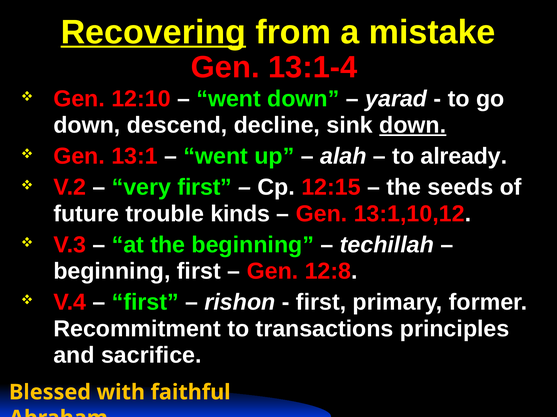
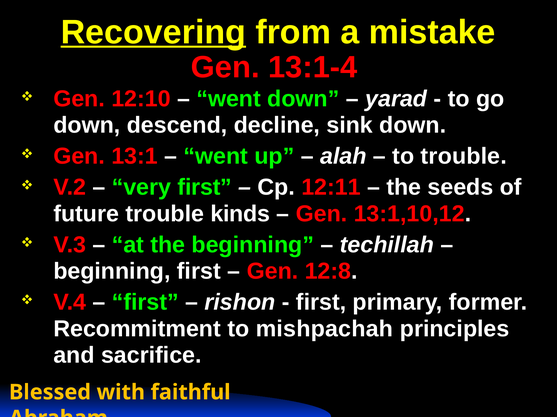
down underline: present -> none (413, 125)
to already: already -> trouble (464, 157)
12:15: 12:15 -> 12:11 (331, 188)
transactions: transactions -> mishpachah (324, 329)
